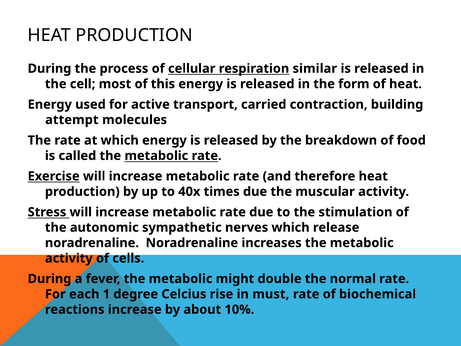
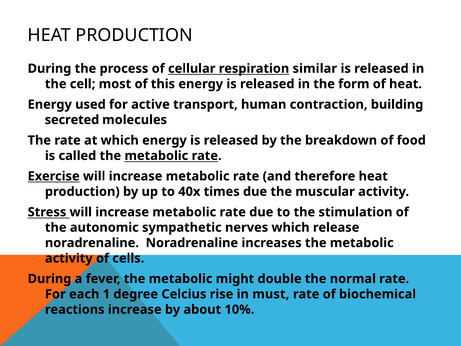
carried: carried -> human (264, 104)
attempt: attempt -> secreted (72, 120)
